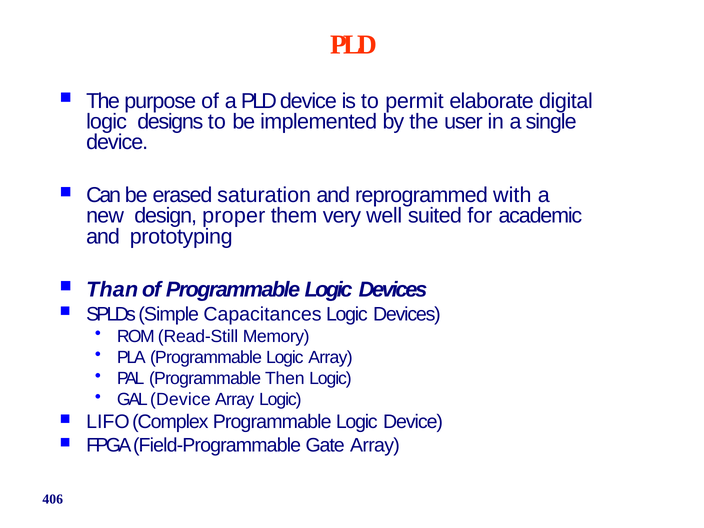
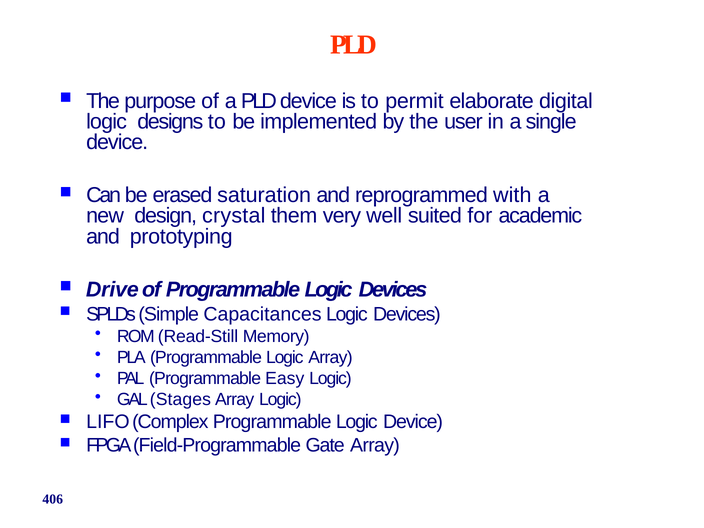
proper: proper -> crystal (234, 216)
Than: Than -> Drive (112, 289)
Then: Then -> Easy (285, 379)
GAL Device: Device -> Stages (180, 400)
